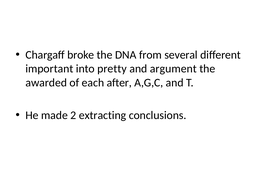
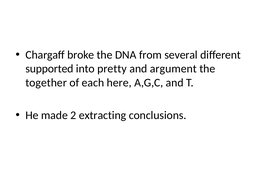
important: important -> supported (49, 69)
awarded: awarded -> together (46, 83)
after: after -> here (119, 83)
